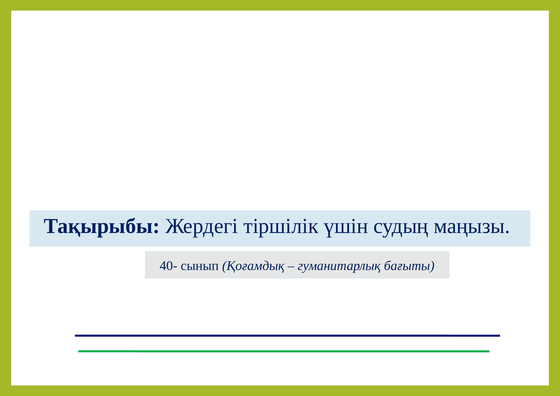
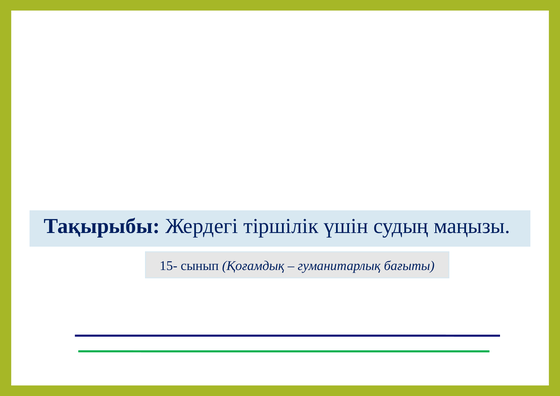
40-: 40- -> 15- (169, 266)
